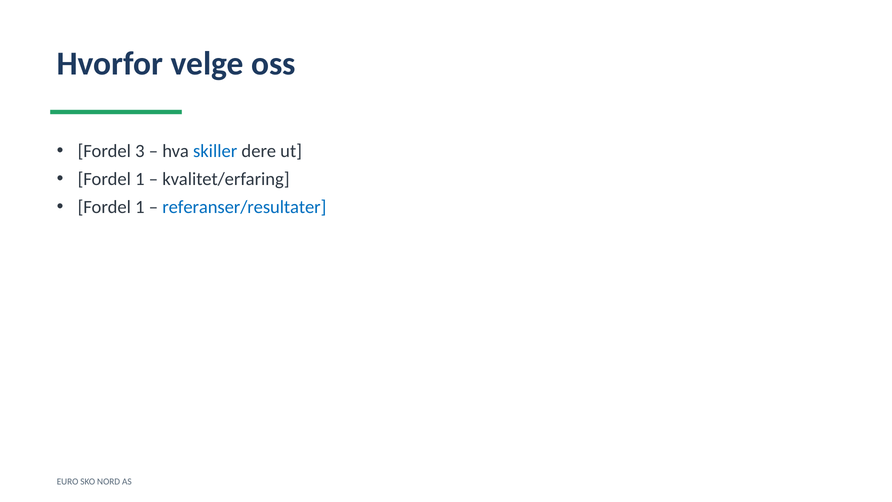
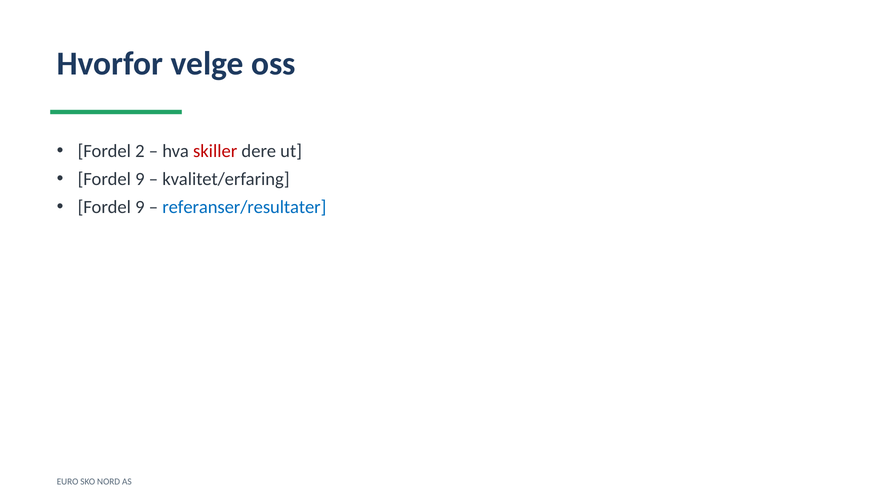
3: 3 -> 2 (140, 151)
skiller colour: blue -> red (215, 151)
1: 1 -> 9 (140, 179)
1: 1 -> 9 (140, 207)
